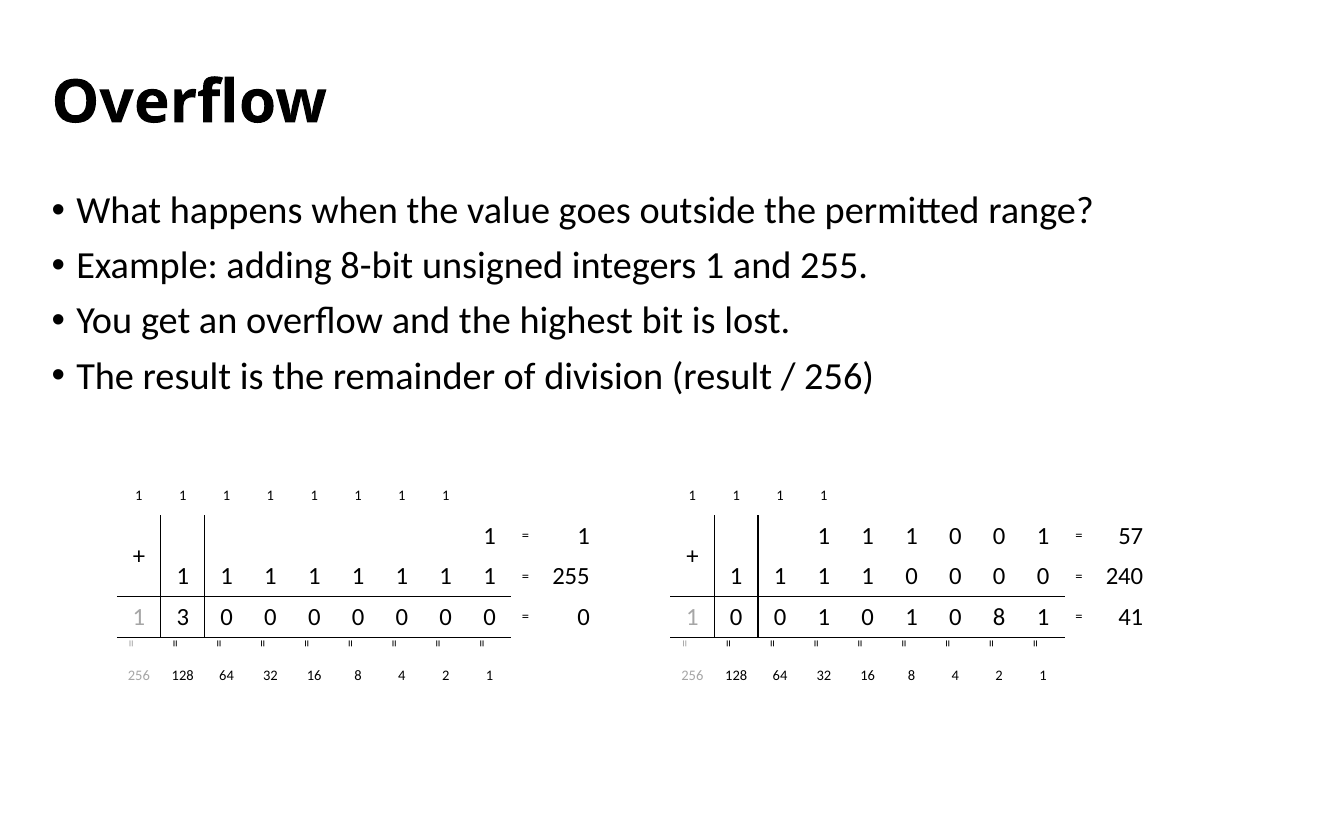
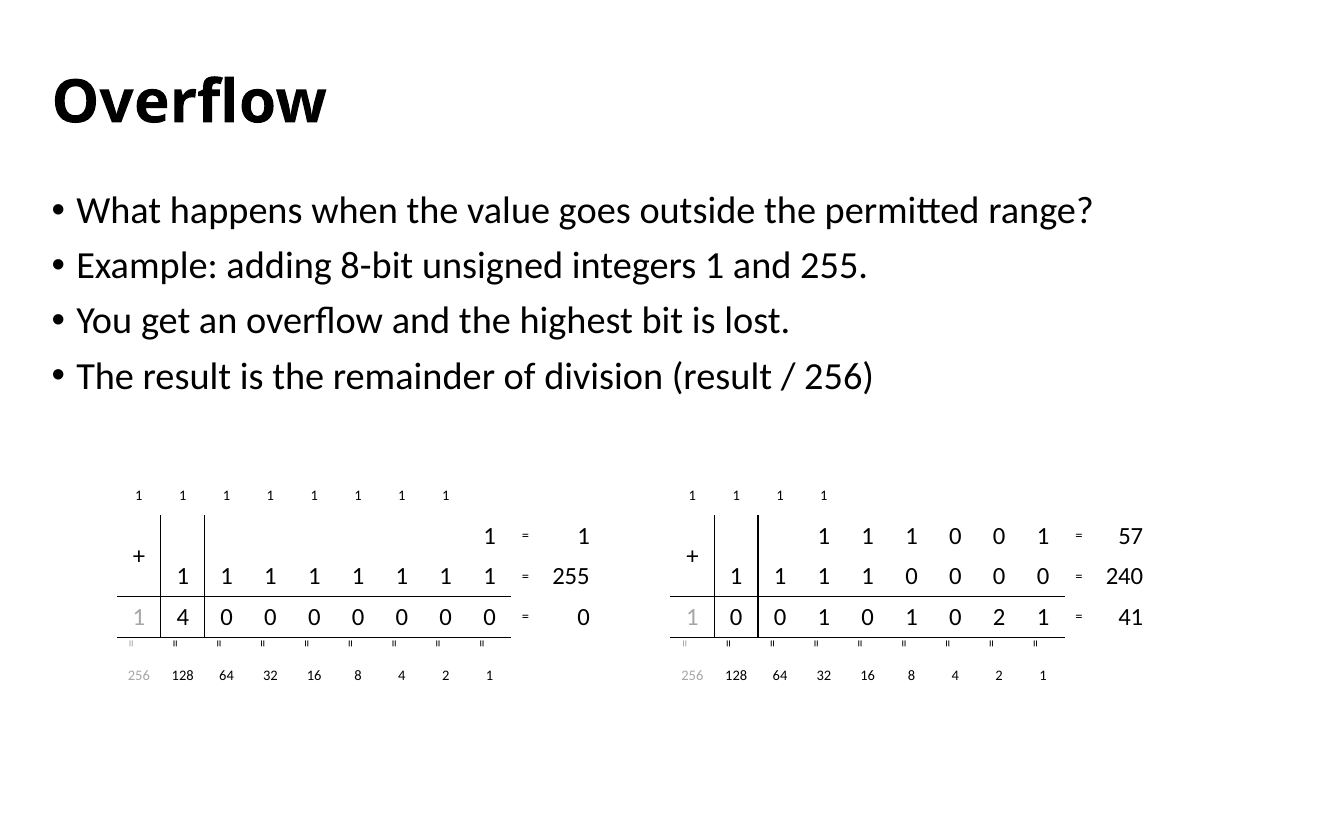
1 3: 3 -> 4 (183, 617)
0 8: 8 -> 2 (999, 617)
